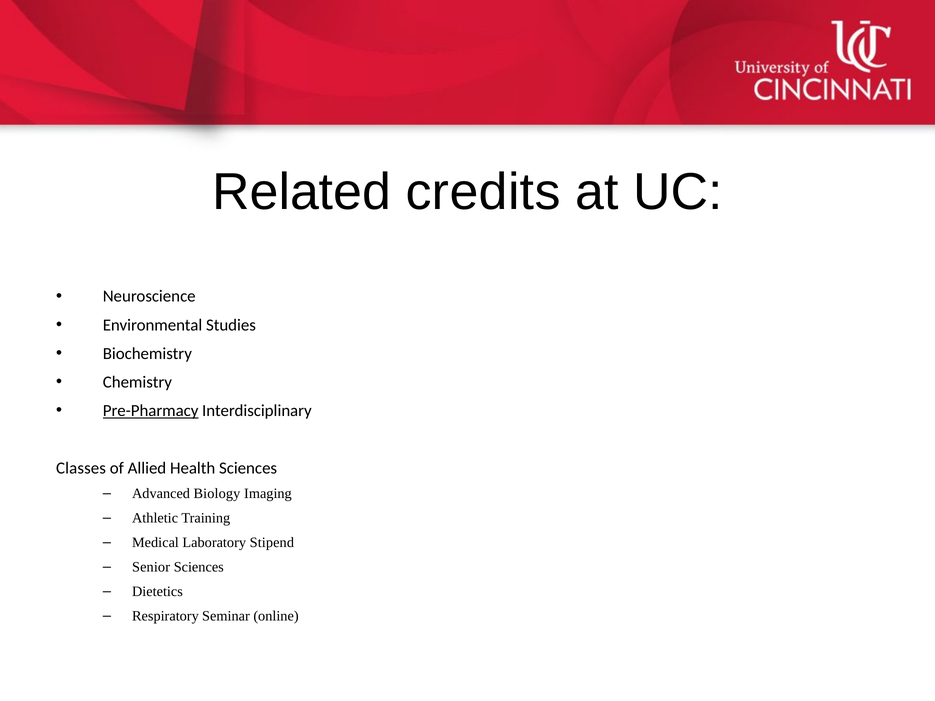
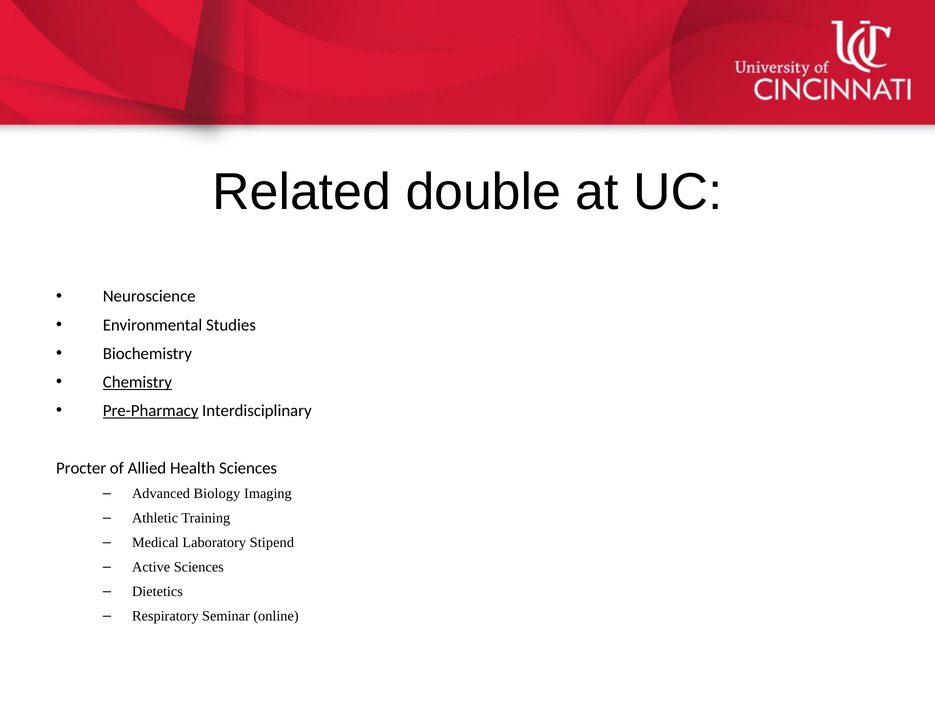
credits: credits -> double (483, 192)
Chemistry underline: none -> present (137, 382)
Classes: Classes -> Procter (81, 468)
Senior: Senior -> Active (151, 567)
